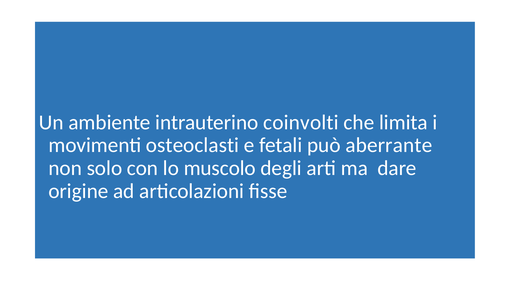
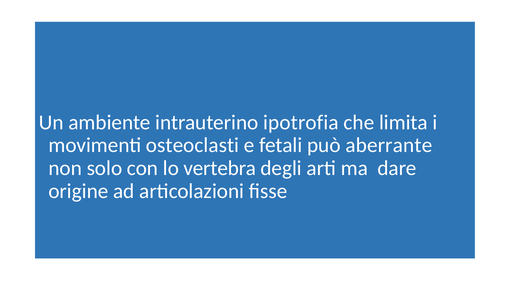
coinvolti: coinvolti -> ipotrofia (301, 122)
muscolo: muscolo -> vertebra (220, 168)
